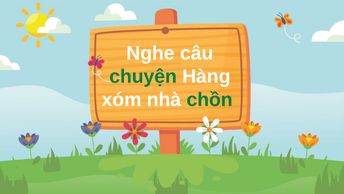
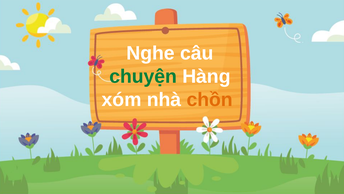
chồn colour: green -> orange (210, 100)
